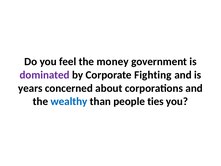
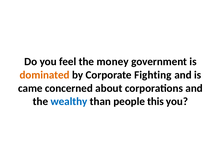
dominated colour: purple -> orange (45, 75)
years: years -> came (30, 88)
ties: ties -> this (156, 101)
